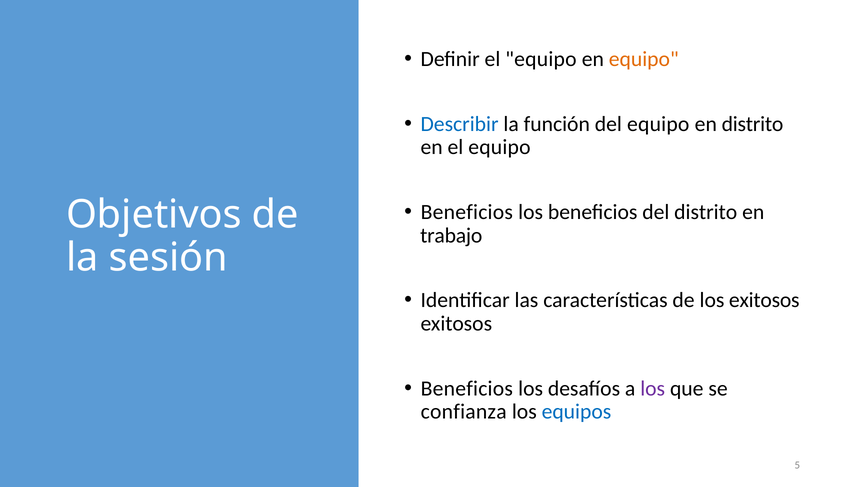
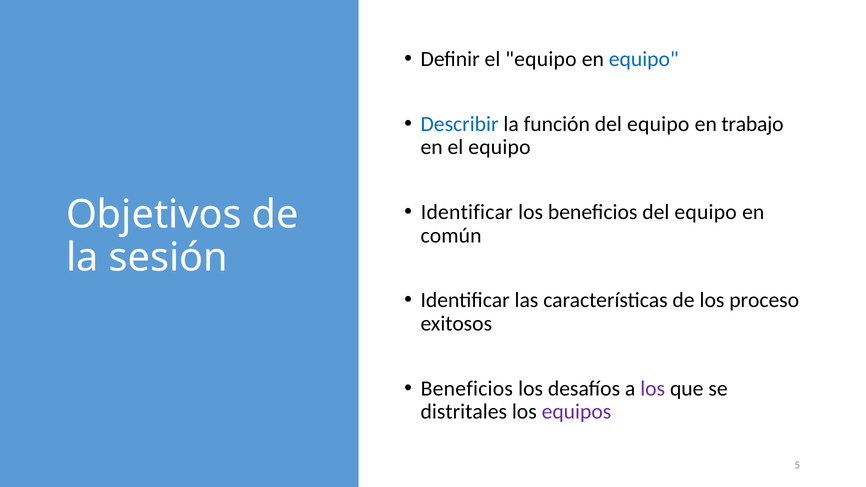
equipo colour: orange -> blue (644, 59)
en distrito: distrito -> trabajo (753, 124)
Beneficios: Beneficios -> Identificar (467, 212)
beneficios del distrito: distrito -> equipo (706, 212)
trabajo: trabajo -> común (451, 235)
los exitosos: exitosos -> proceso (764, 300)
confianza: confianza -> distritales (464, 412)
equipos colour: blue -> purple (576, 412)
